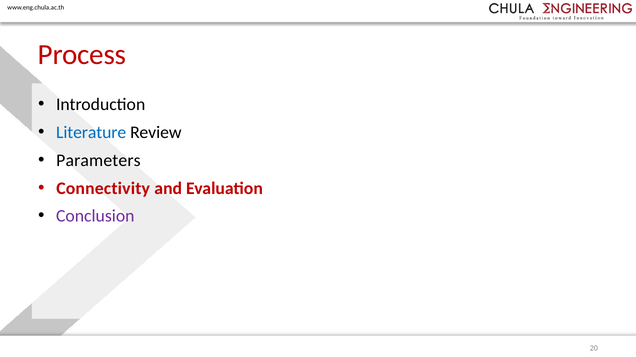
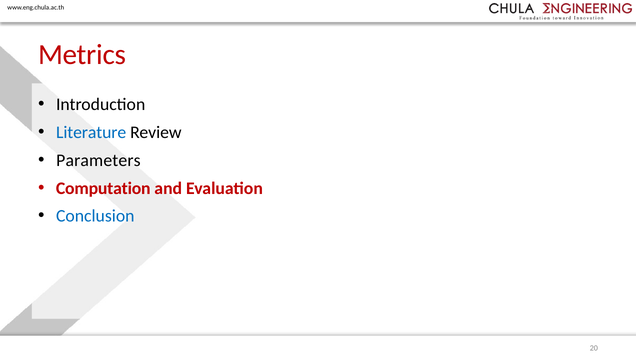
Process: Process -> Metrics (82, 55)
Connectivity: Connectivity -> Computation (103, 189)
Conclusion colour: purple -> blue (95, 217)
